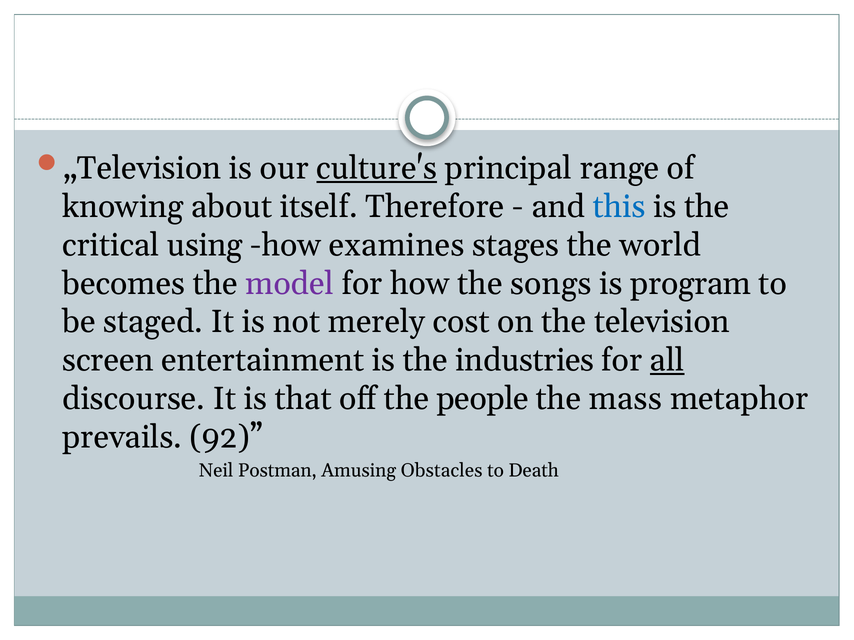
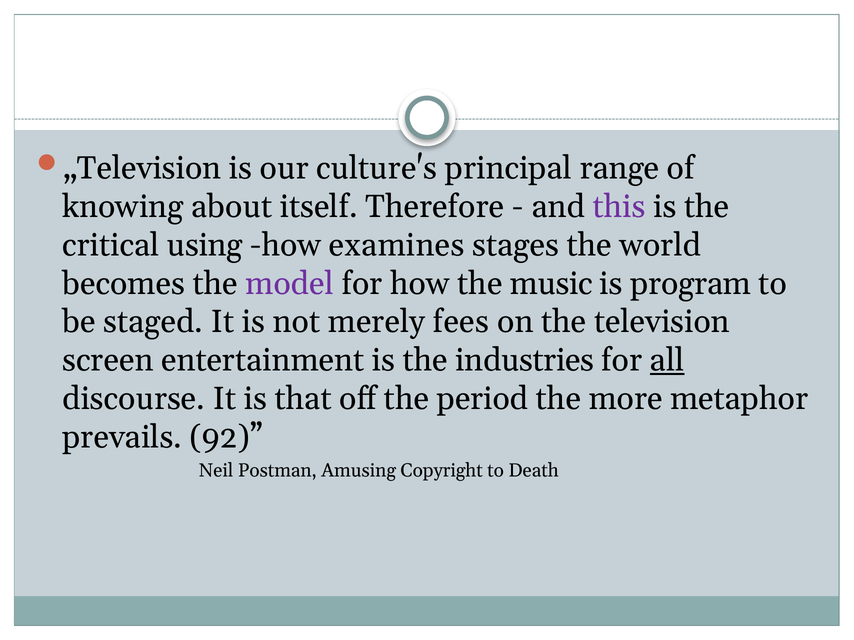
culture's underline: present -> none (377, 168)
this colour: blue -> purple (619, 207)
songs: songs -> music (551, 284)
cost: cost -> fees (461, 322)
people: people -> period (483, 399)
mass: mass -> more (626, 399)
Obstacles: Obstacles -> Copyright (442, 471)
